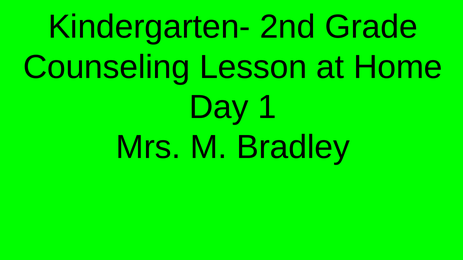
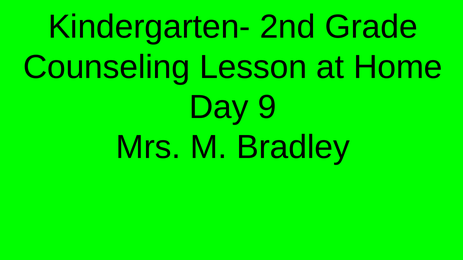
1: 1 -> 9 (267, 107)
